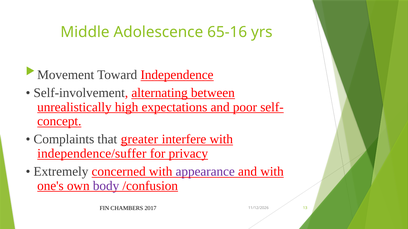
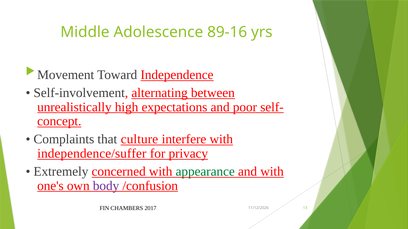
65-16: 65-16 -> 89-16 (227, 32)
greater: greater -> culture (139, 140)
appearance colour: purple -> green (205, 172)
